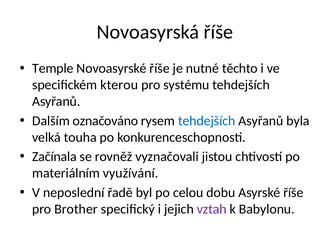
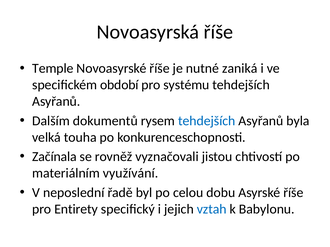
těchto: těchto -> zaniká (240, 69)
kterou: kterou -> období (119, 85)
označováno: označováno -> dokumentů (105, 121)
Brother: Brother -> Entirety (76, 209)
vztah colour: purple -> blue (212, 209)
